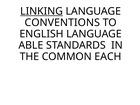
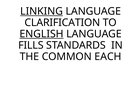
CONVENTIONS: CONVENTIONS -> CLARIFICATION (62, 23)
ENGLISH underline: none -> present (42, 34)
ABLE: ABLE -> FILLS (31, 45)
